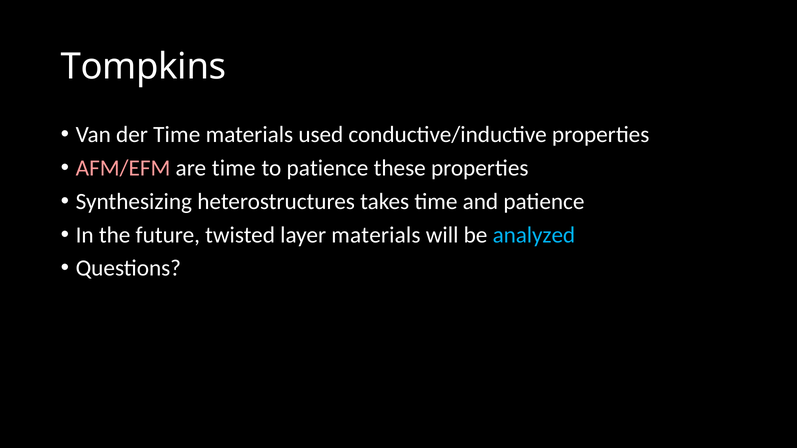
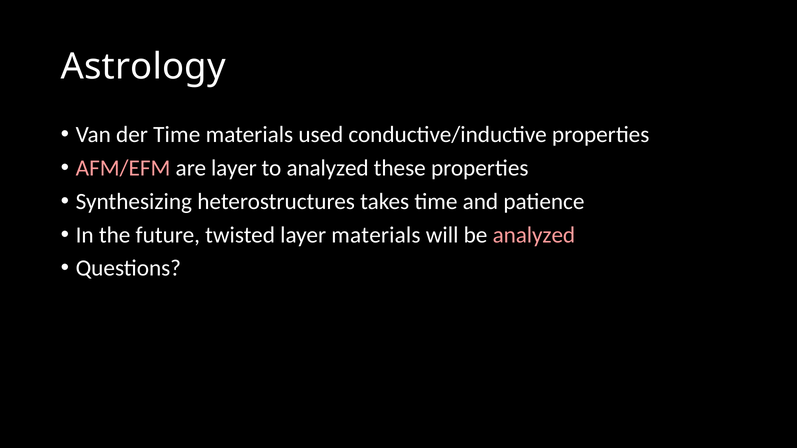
Tompkins: Tompkins -> Astrology (143, 67)
are time: time -> layer (234, 168)
to patience: patience -> analyzed (328, 168)
analyzed colour: light blue -> pink (534, 235)
